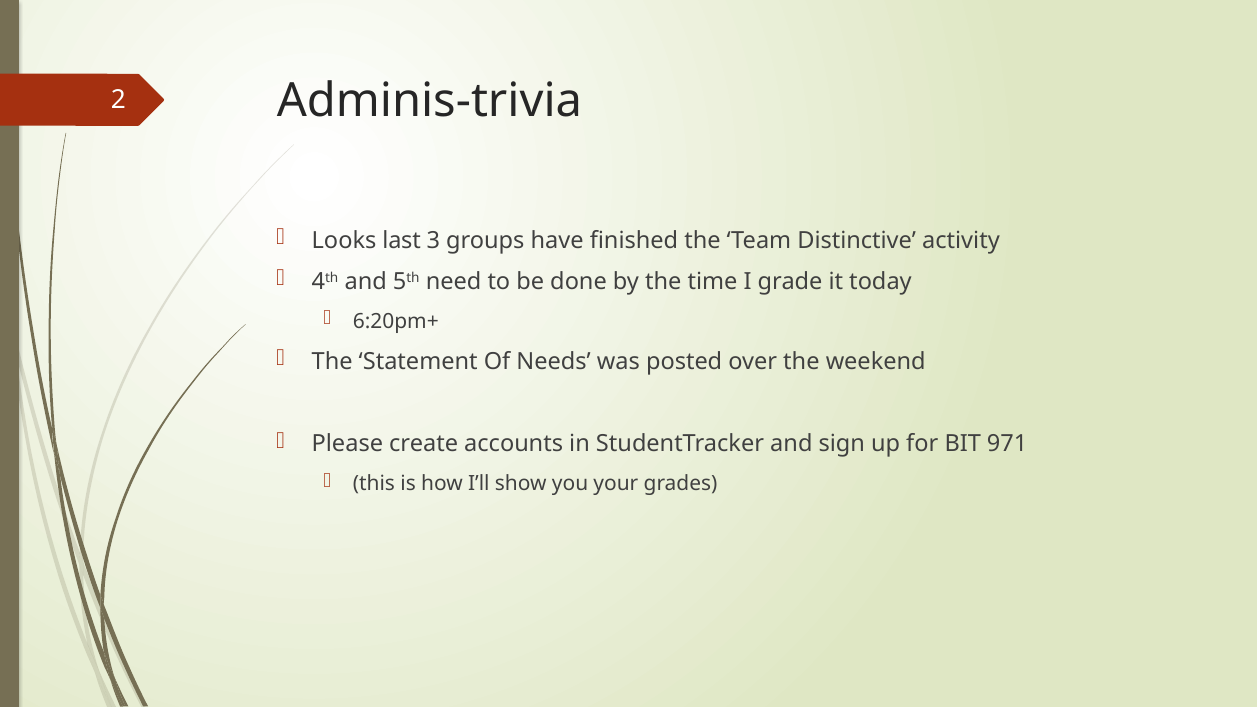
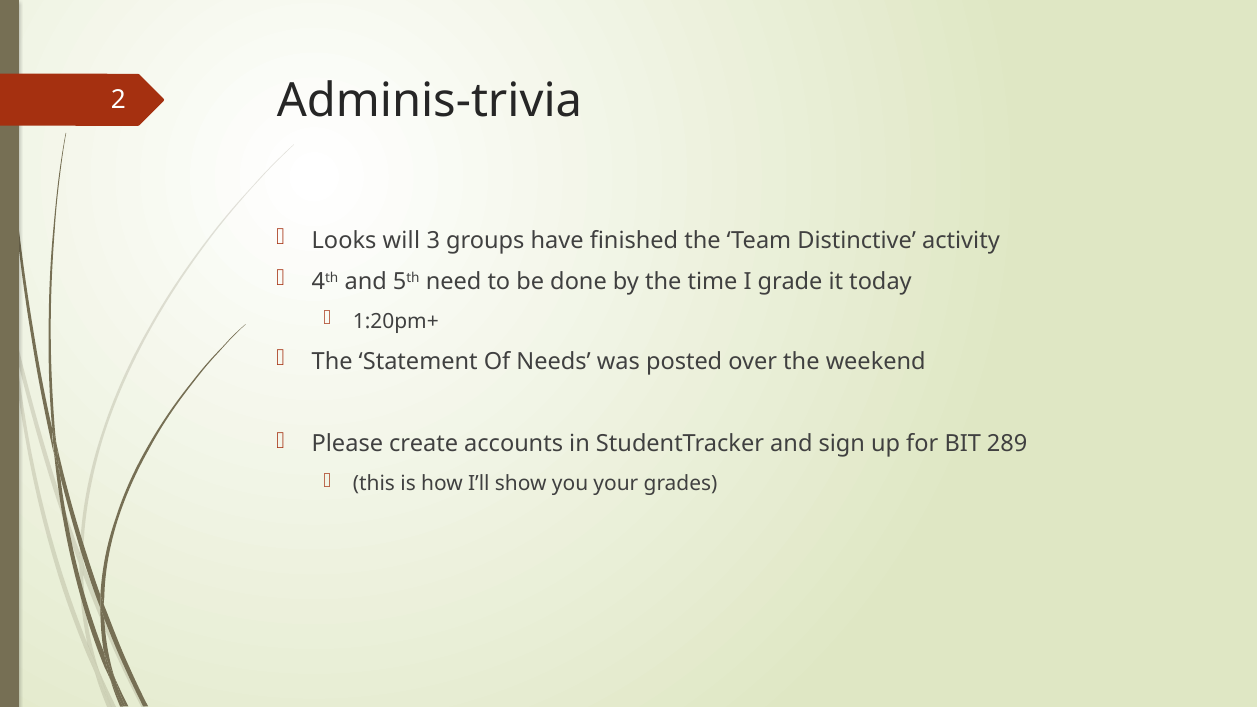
last: last -> will (401, 240)
6:20pm+: 6:20pm+ -> 1:20pm+ (396, 321)
971: 971 -> 289 (1007, 444)
